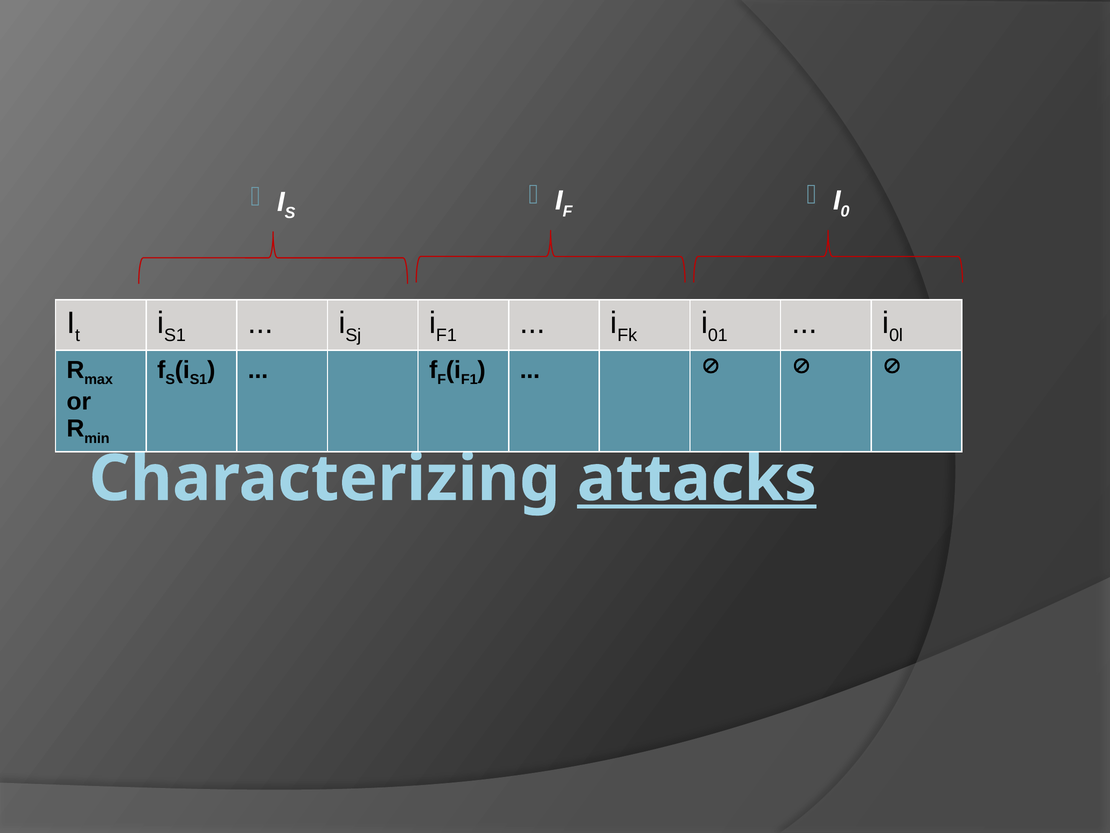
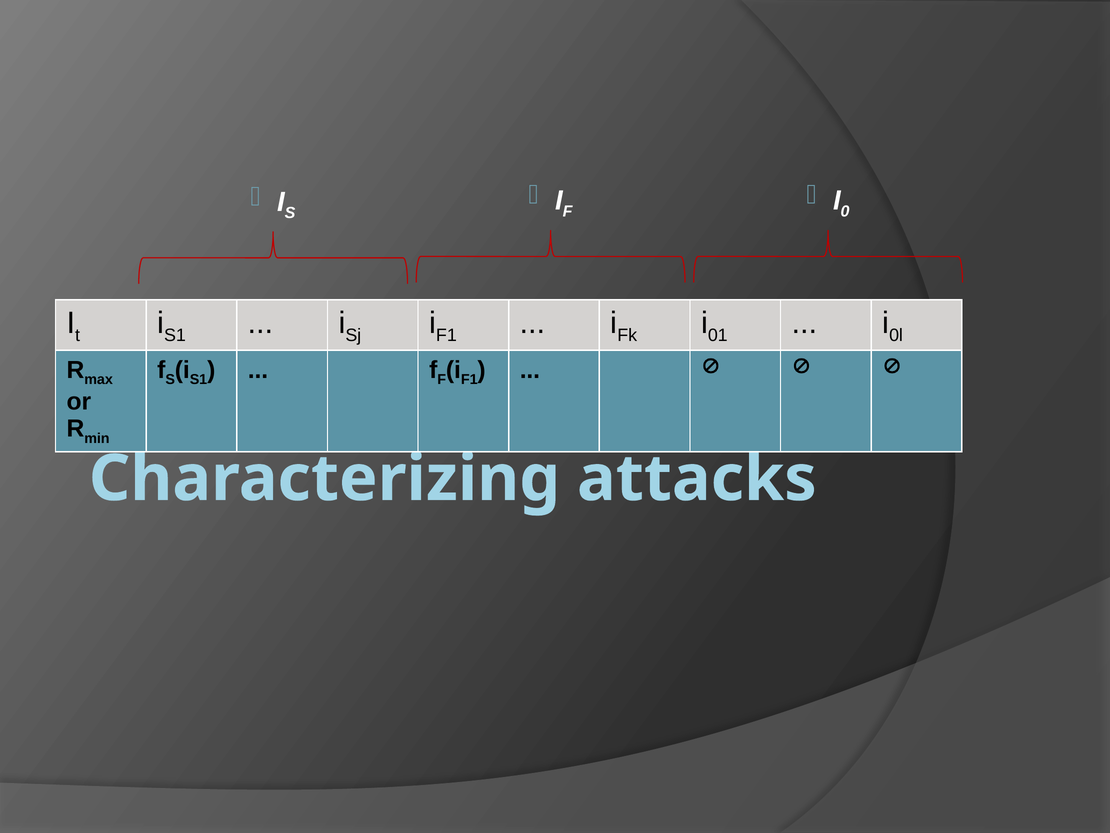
attacks underline: present -> none (697, 478)
